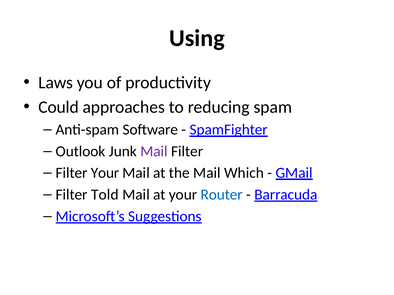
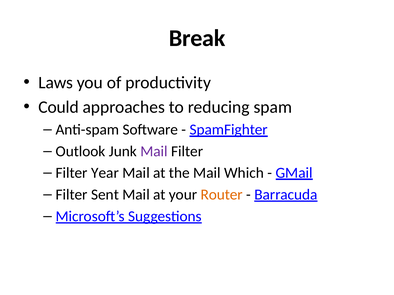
Using: Using -> Break (197, 38)
Filter Your: Your -> Year (105, 173)
Told: Told -> Sent (105, 195)
Router colour: blue -> orange (222, 195)
